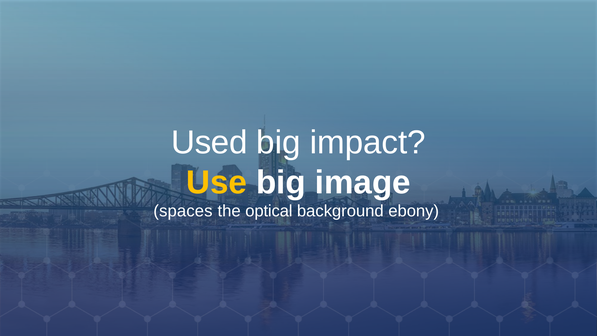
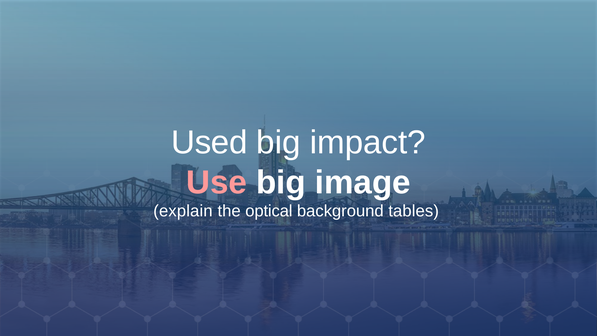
Use colour: yellow -> pink (217, 182)
spaces: spaces -> explain (183, 211)
ebony: ebony -> tables (414, 211)
